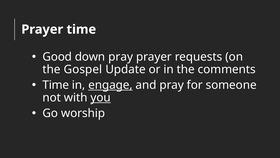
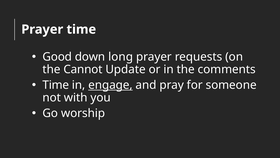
down pray: pray -> long (121, 57)
Gospel: Gospel -> Cannot (83, 69)
you underline: present -> none (101, 97)
